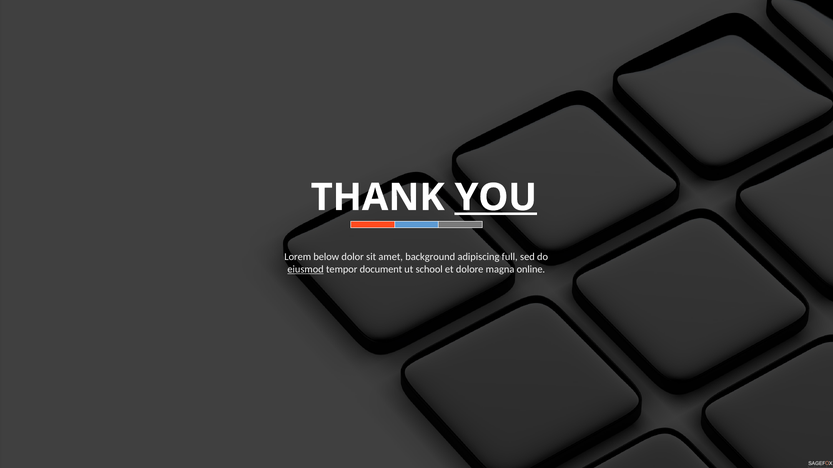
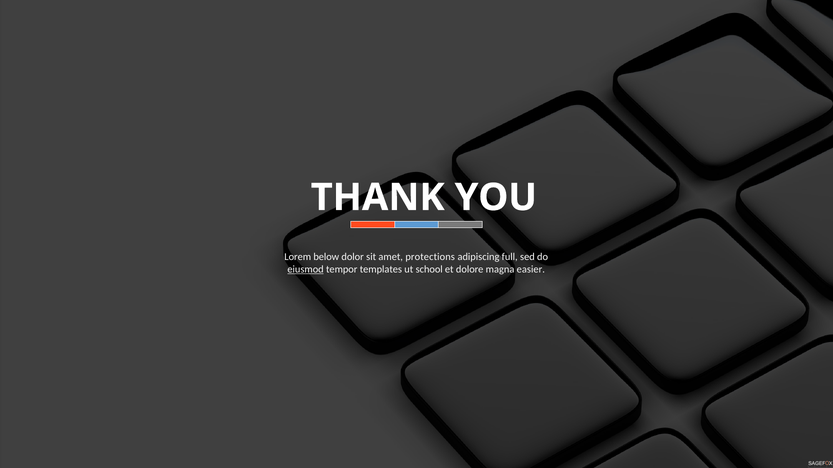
YOU underline: present -> none (496, 198)
background: background -> protections (430, 257)
document: document -> templates (381, 270)
online: online -> easier (531, 270)
